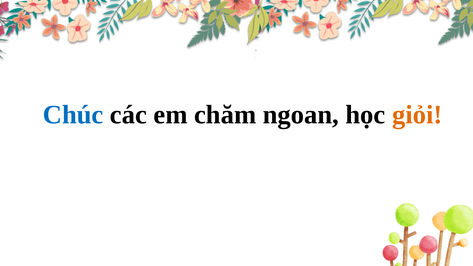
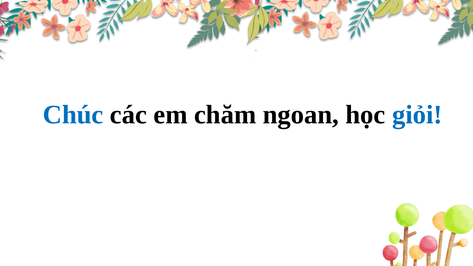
giỏi colour: orange -> blue (417, 115)
